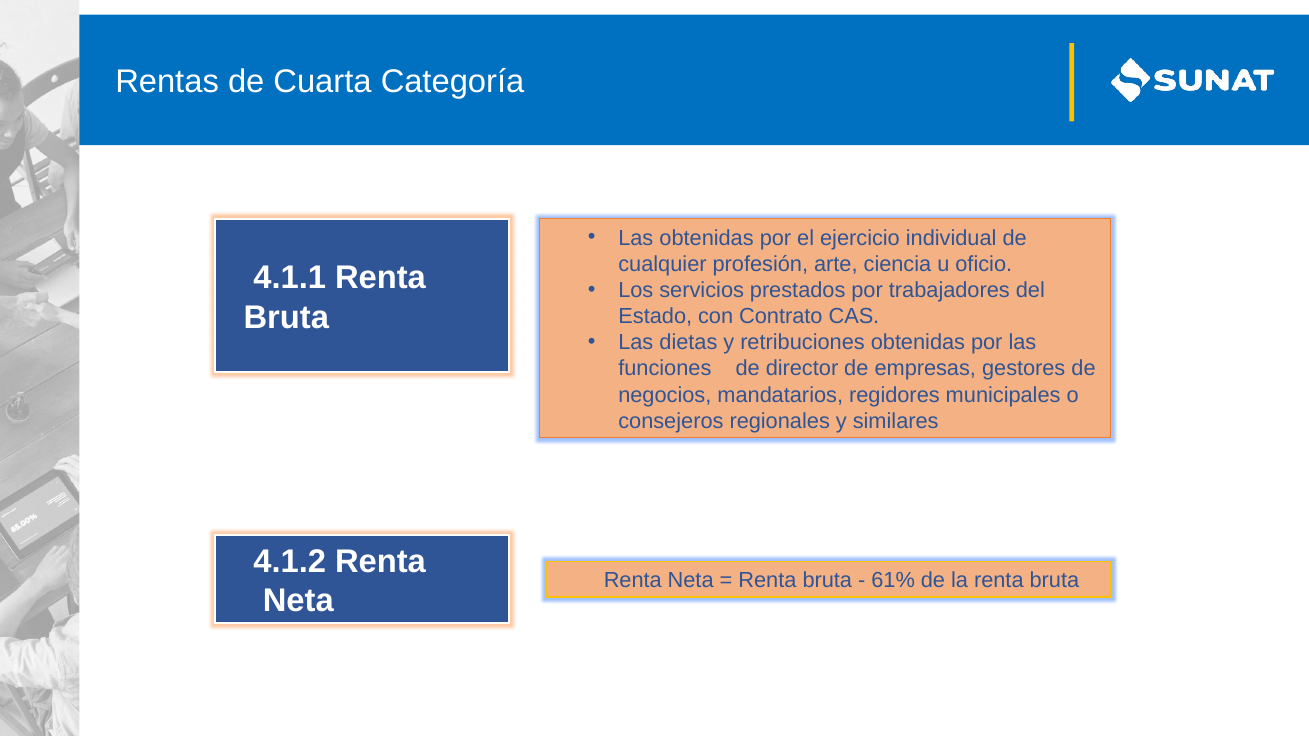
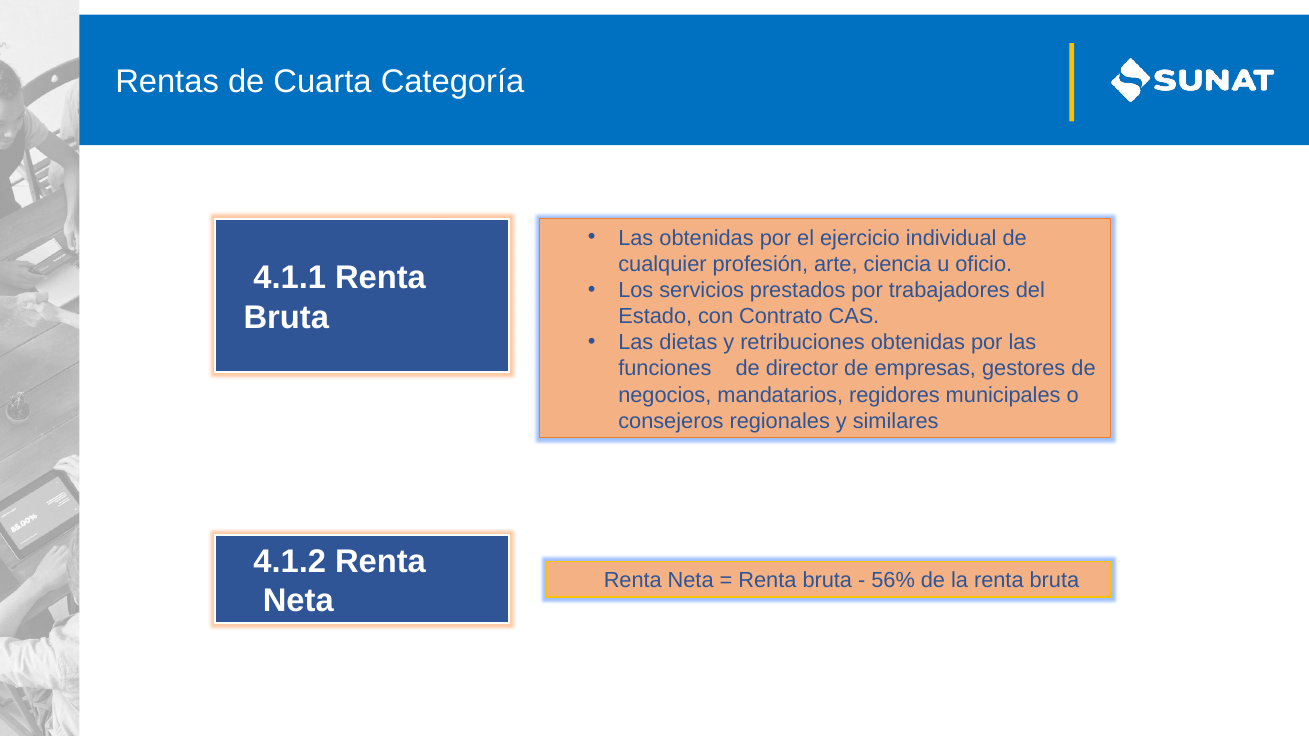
61%: 61% -> 56% (893, 581)
